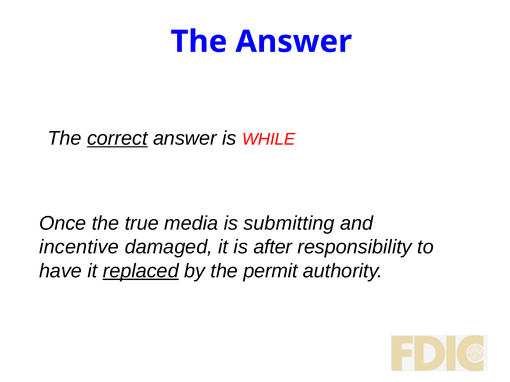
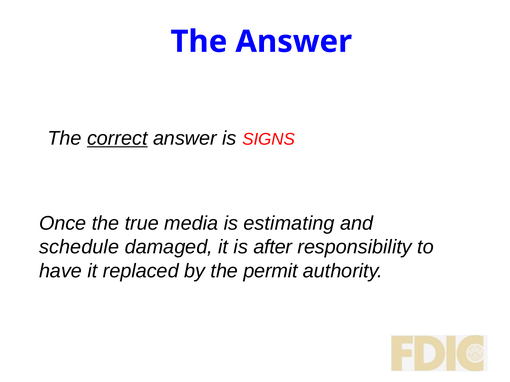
WHILE: WHILE -> SIGNS (269, 139)
submitting: submitting -> estimating (289, 224)
incentive: incentive -> schedule (79, 247)
replaced underline: present -> none (141, 271)
